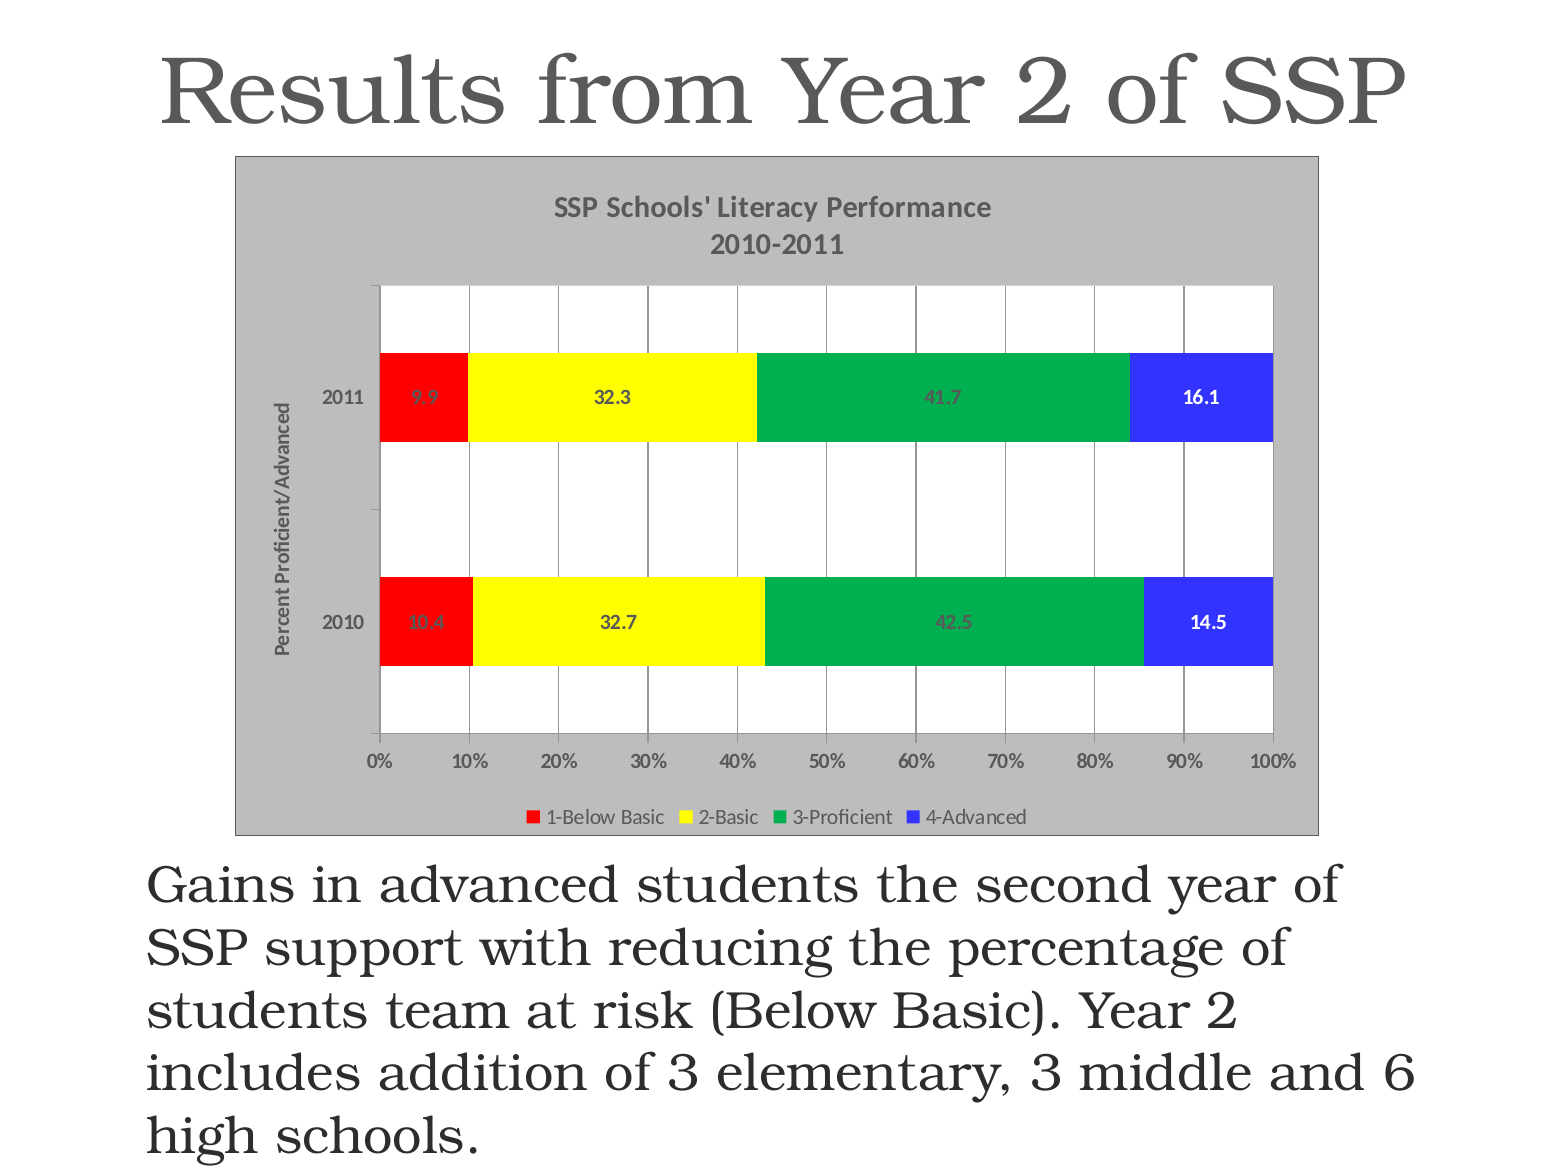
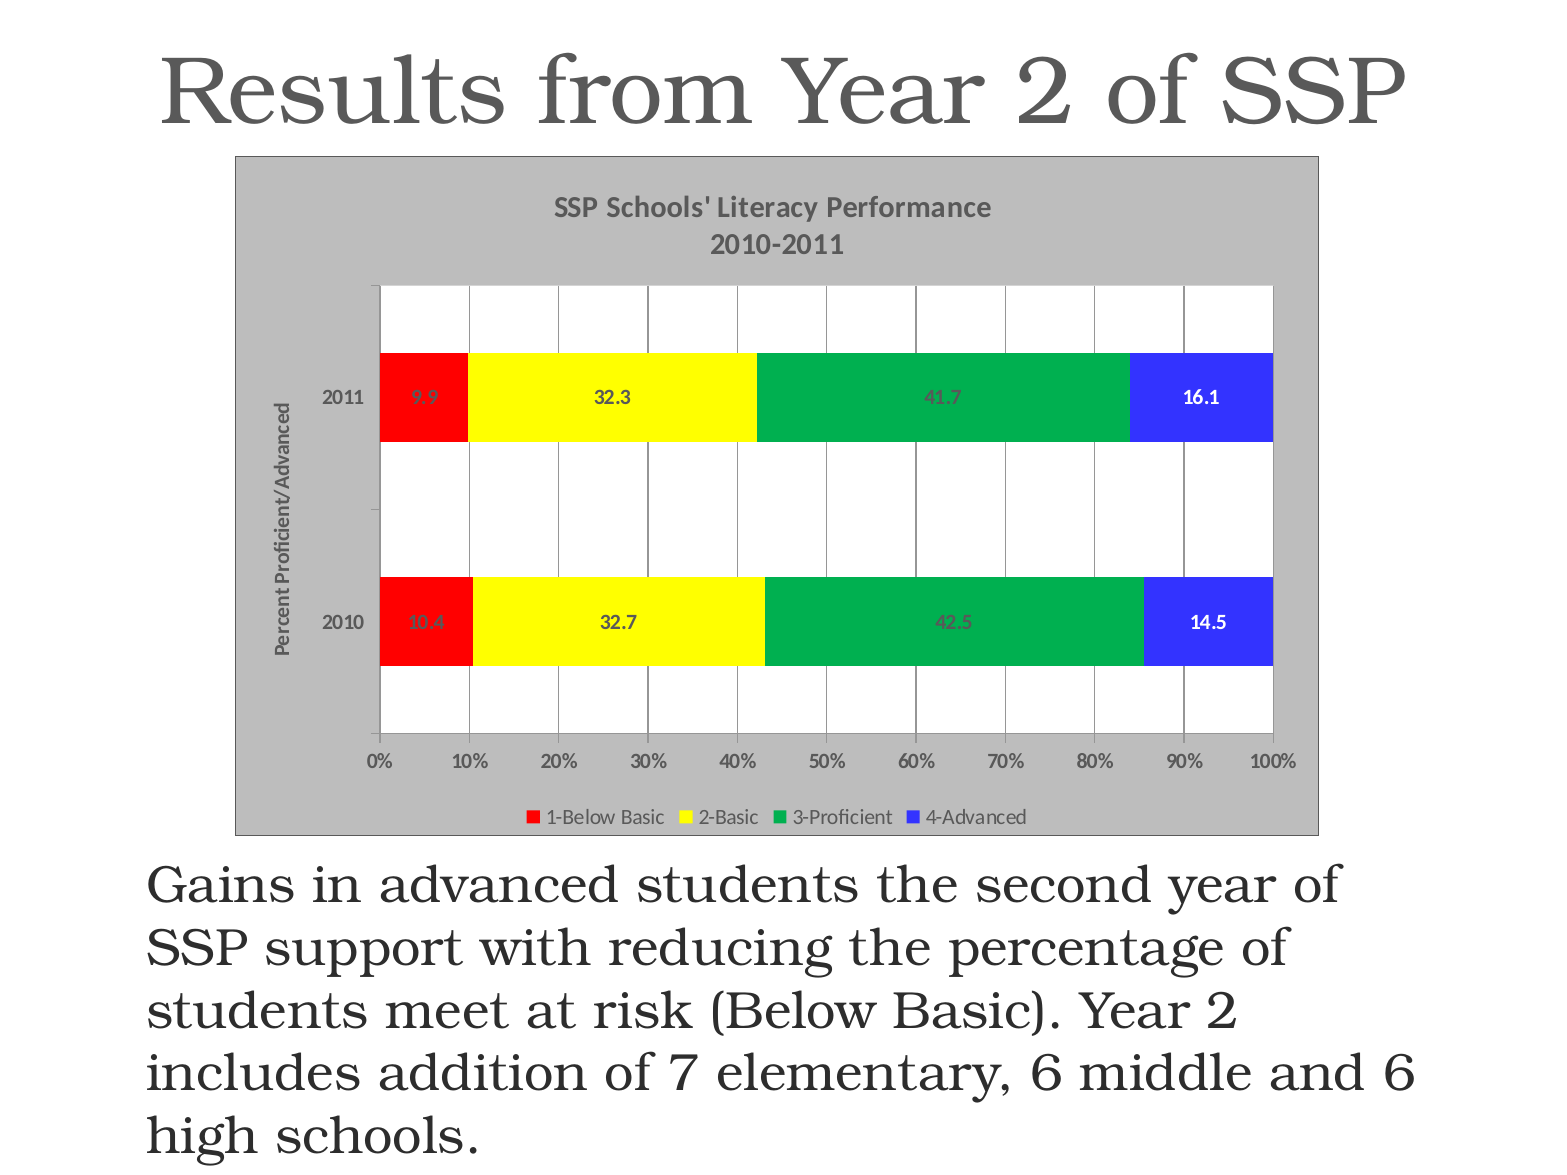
team: team -> meet (447, 1011)
of 3: 3 -> 7 (684, 1074)
elementary 3: 3 -> 6 (1047, 1074)
